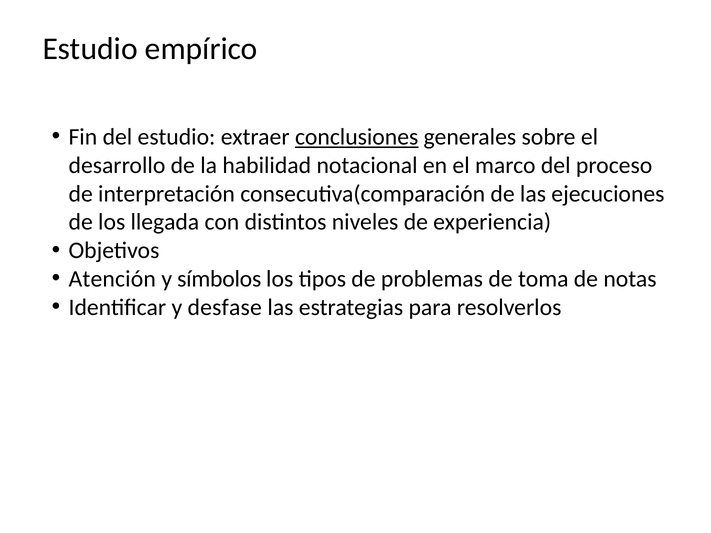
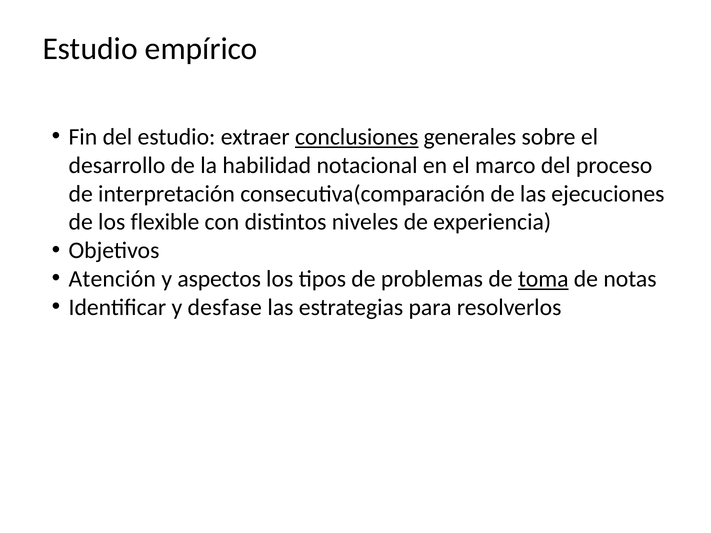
llegada: llegada -> flexible (165, 222)
símbolos: símbolos -> aspectos (219, 279)
toma underline: none -> present (543, 279)
